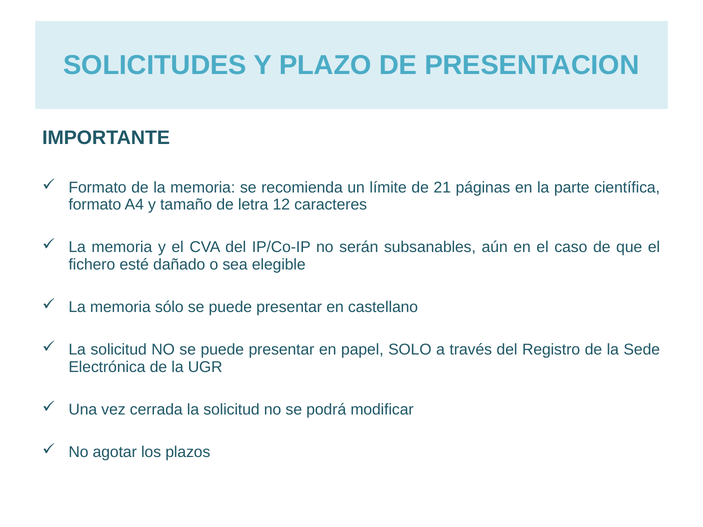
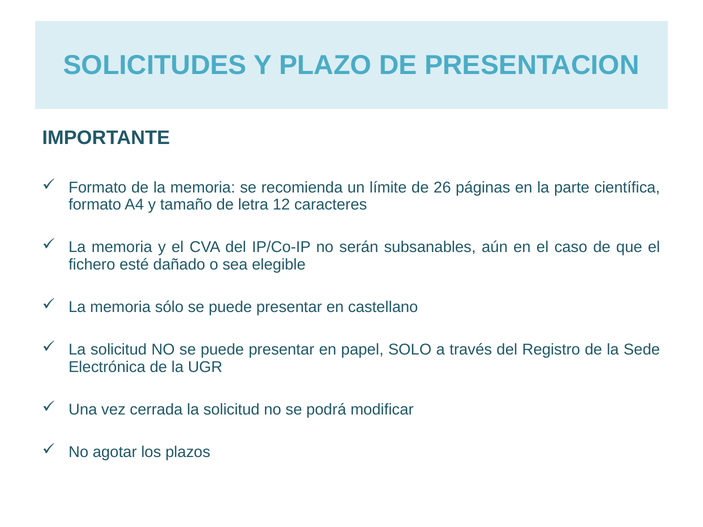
21: 21 -> 26 (442, 188)
